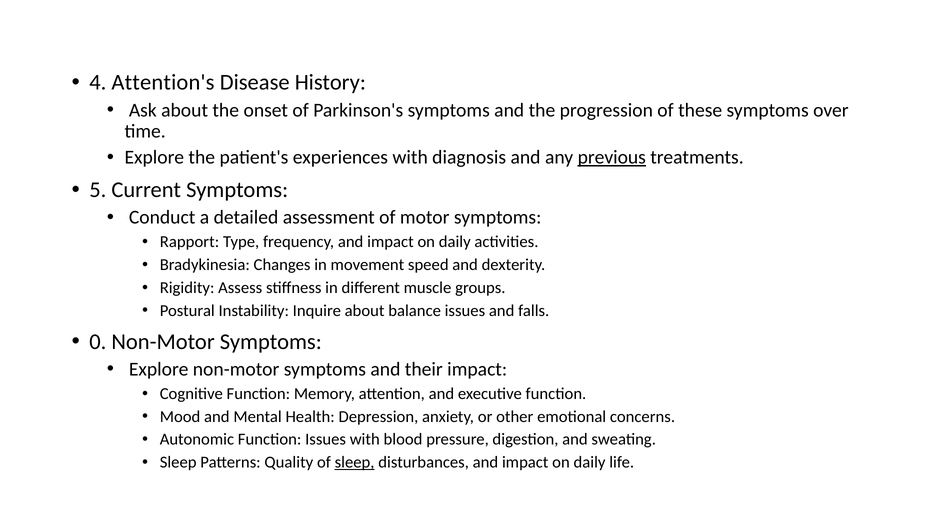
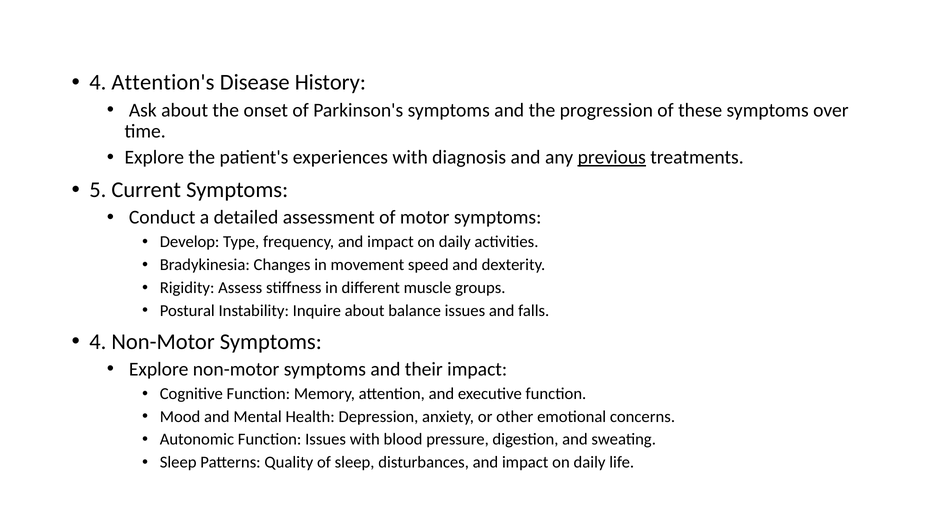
Rapport: Rapport -> Develop (190, 242)
0: 0 -> 4 (98, 341)
sleep underline: present -> none (355, 462)
